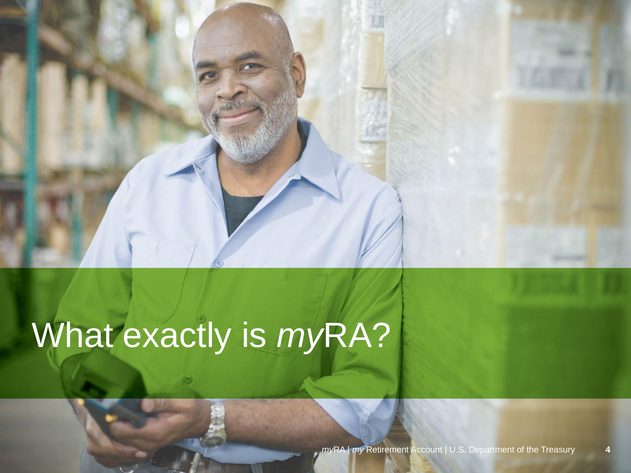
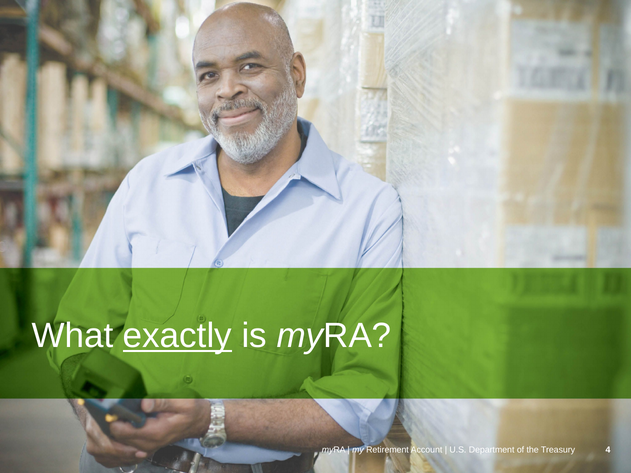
exactly underline: none -> present (177, 336)
